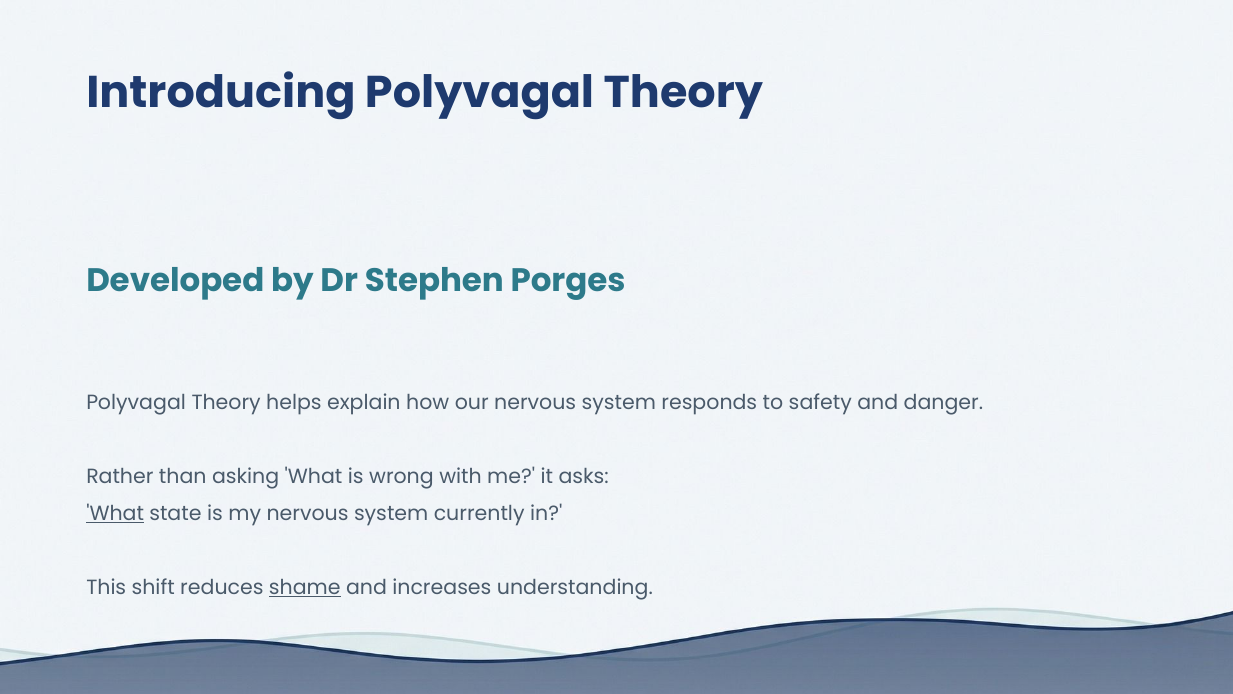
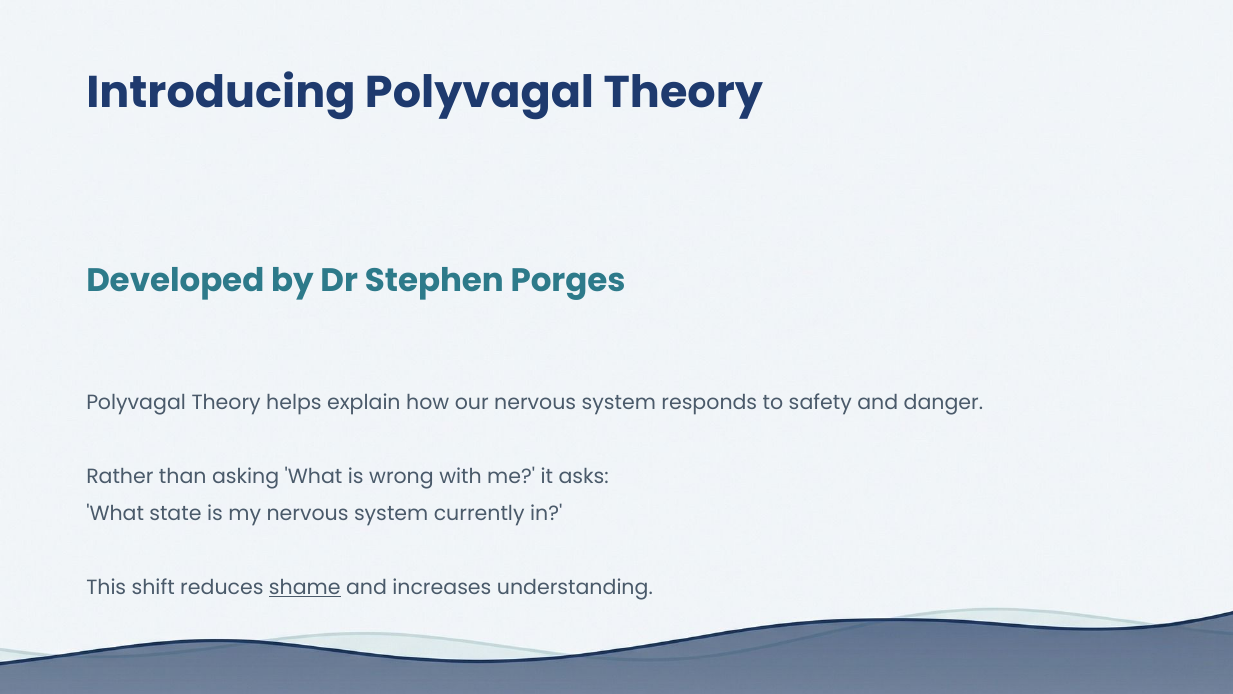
What underline: present -> none (115, 513)
